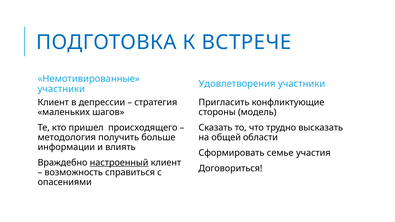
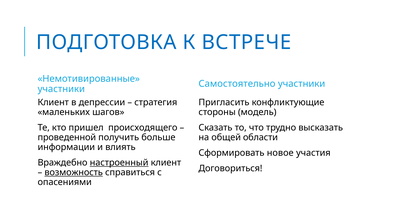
Удовлетворения: Удовлетворения -> Самостоятельно (237, 84)
методология: методология -> проведенной (67, 138)
семье: семье -> новое (280, 153)
возможность underline: none -> present (74, 173)
